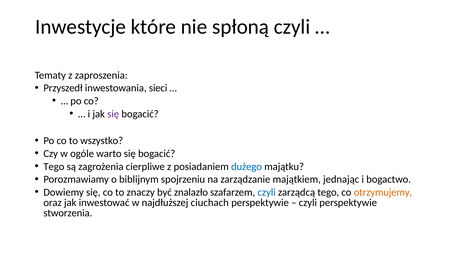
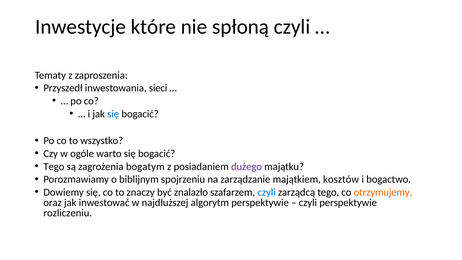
się colour: purple -> blue (113, 114)
cierpliwe: cierpliwe -> bogatym (145, 166)
dużego colour: blue -> purple (247, 166)
jednając: jednając -> kosztów (341, 179)
ciuchach: ciuchach -> algorytm (210, 203)
stworzenia: stworzenia -> rozliczeniu (68, 213)
